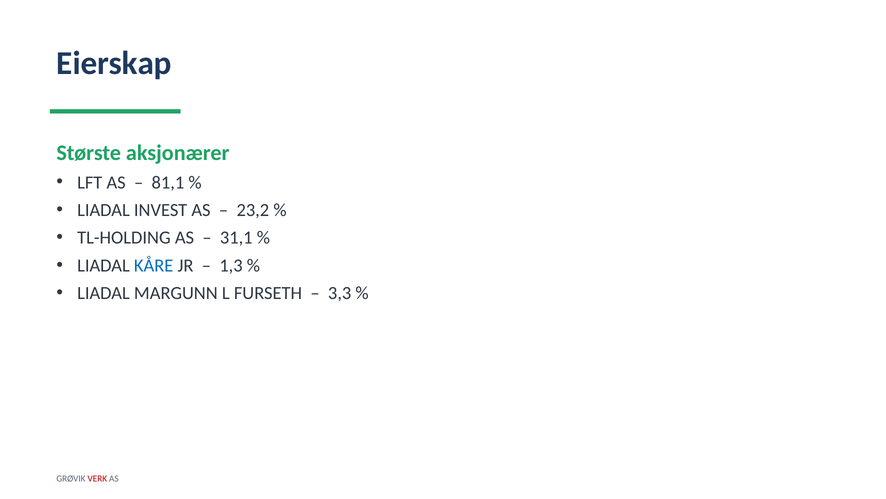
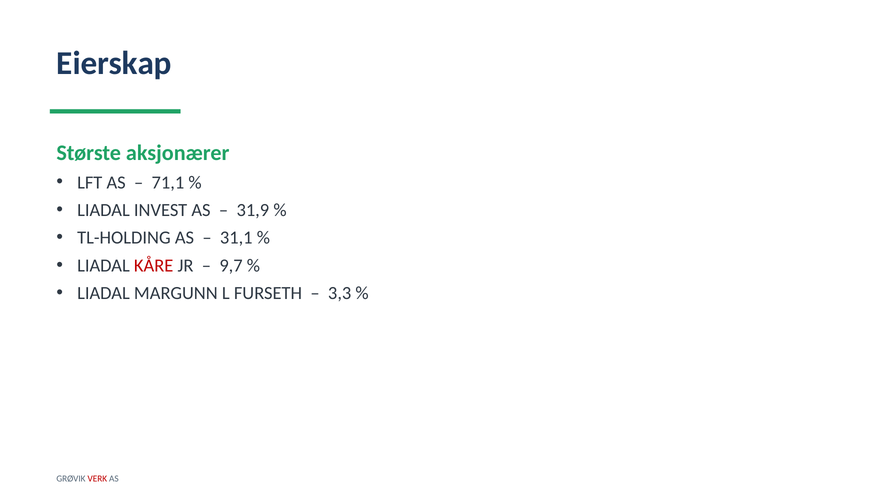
81,1: 81,1 -> 71,1 (168, 182)
23,2: 23,2 -> 31,9 (253, 210)
KÅRE colour: blue -> red (154, 265)
1,3: 1,3 -> 9,7 (231, 265)
